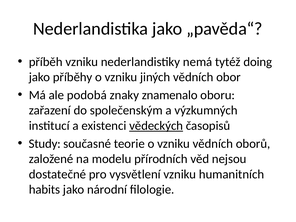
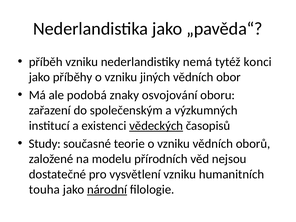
doing: doing -> konci (258, 62)
znamenalo: znamenalo -> osvojování (170, 95)
habits: habits -> touha (44, 189)
národní underline: none -> present (107, 189)
